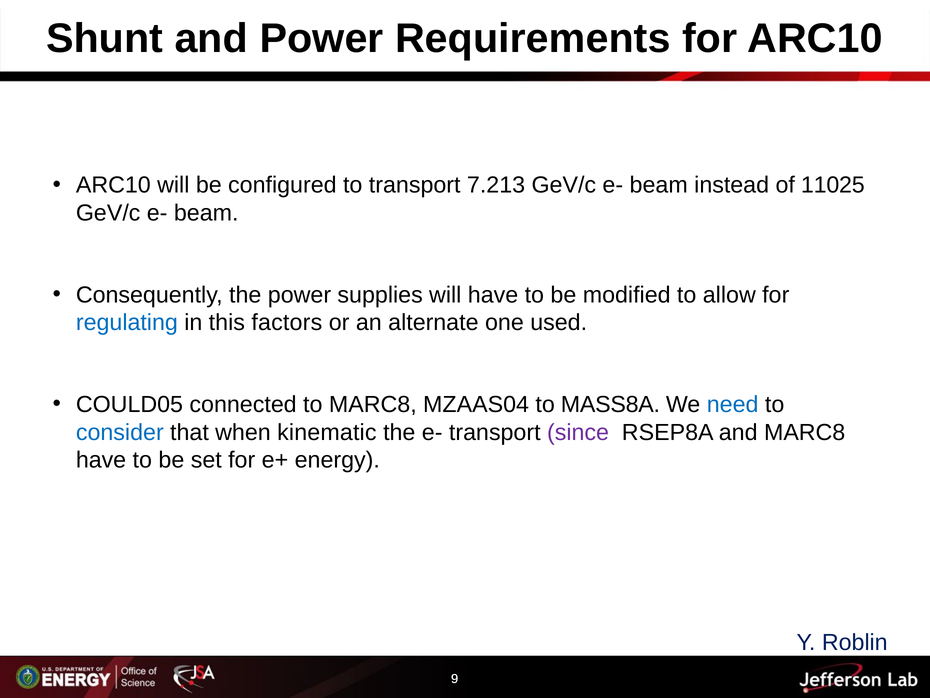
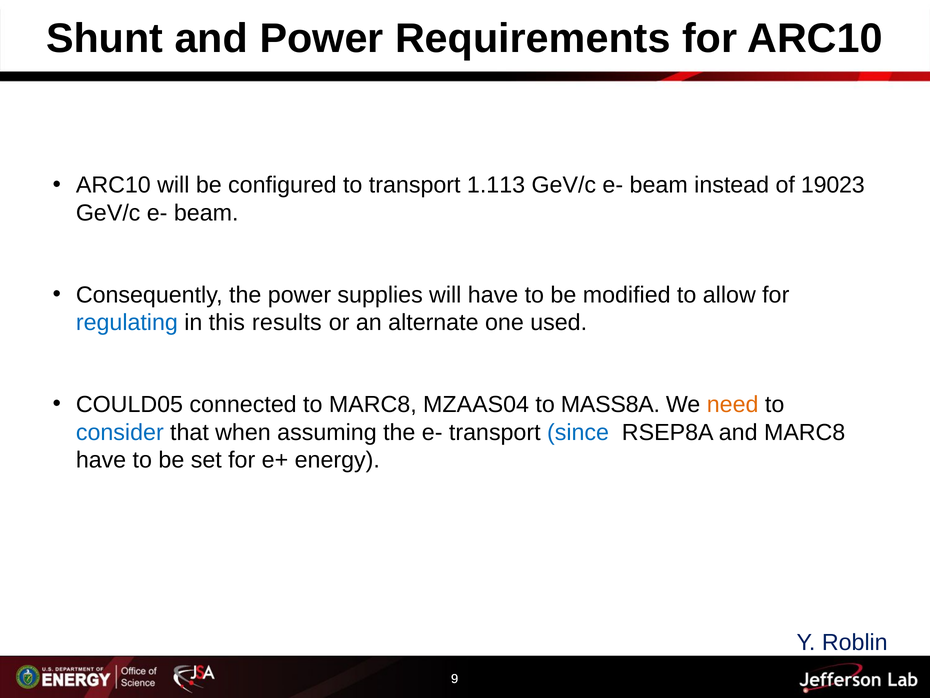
7.213: 7.213 -> 1.113 (496, 185)
11025: 11025 -> 19023 (833, 185)
factors: factors -> results (287, 323)
need colour: blue -> orange (733, 404)
kinematic: kinematic -> assuming (327, 432)
since colour: purple -> blue (578, 432)
